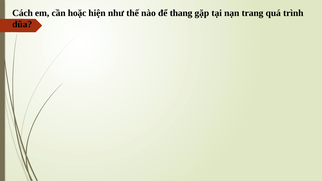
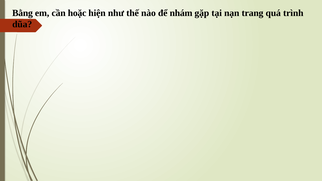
Cách: Cách -> Bằng (23, 13)
thang: thang -> nhám (181, 13)
